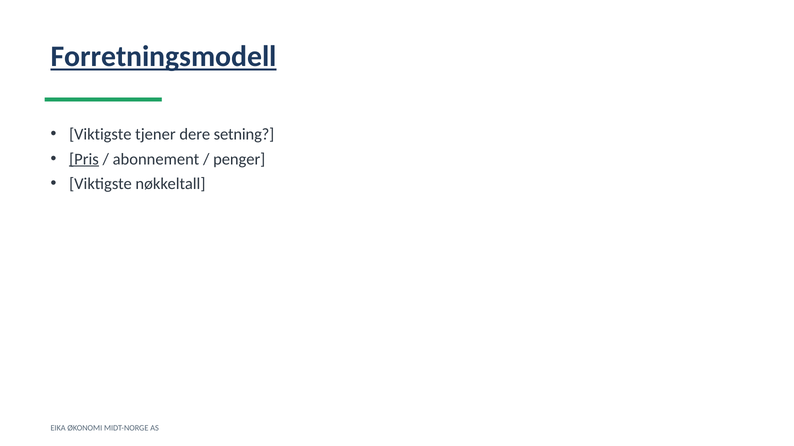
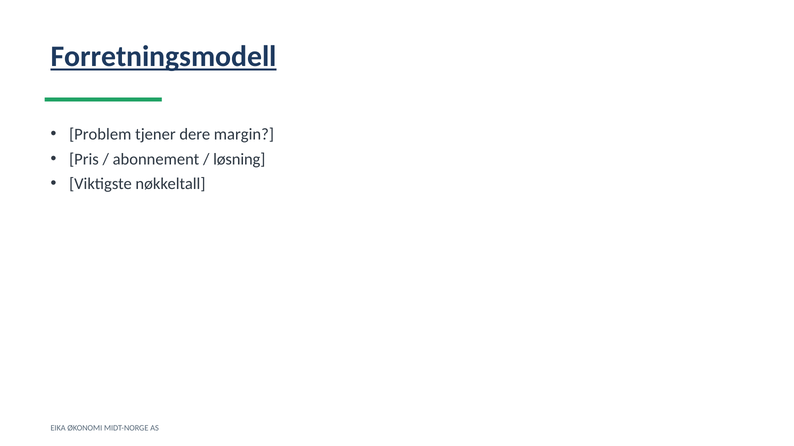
Viktigste: Viktigste -> Problem (100, 134)
setning: setning -> margin (244, 134)
Pris underline: present -> none (84, 159)
penger: penger -> løsning (239, 159)
